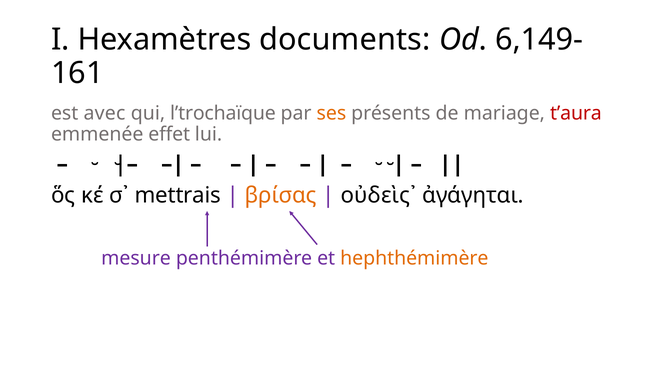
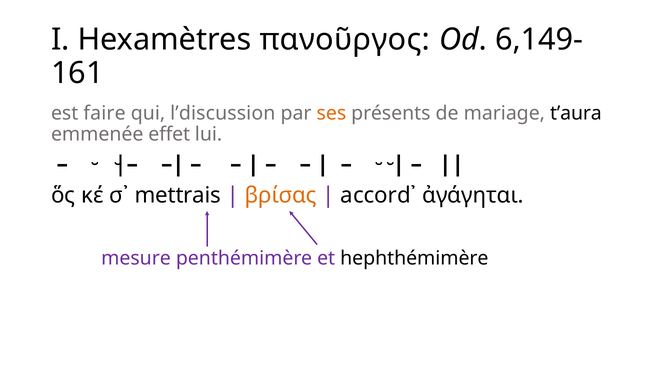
documents: documents -> πανοῦργος (345, 40)
avec: avec -> faire (105, 113)
l’trochaïque: l’trochaïque -> l’discussion (223, 113)
t’aura colour: red -> black (576, 113)
οὐδεὶς᾽: οὐδεὶς᾽ -> accord᾽ (379, 195)
hephthémimère colour: orange -> black (414, 258)
